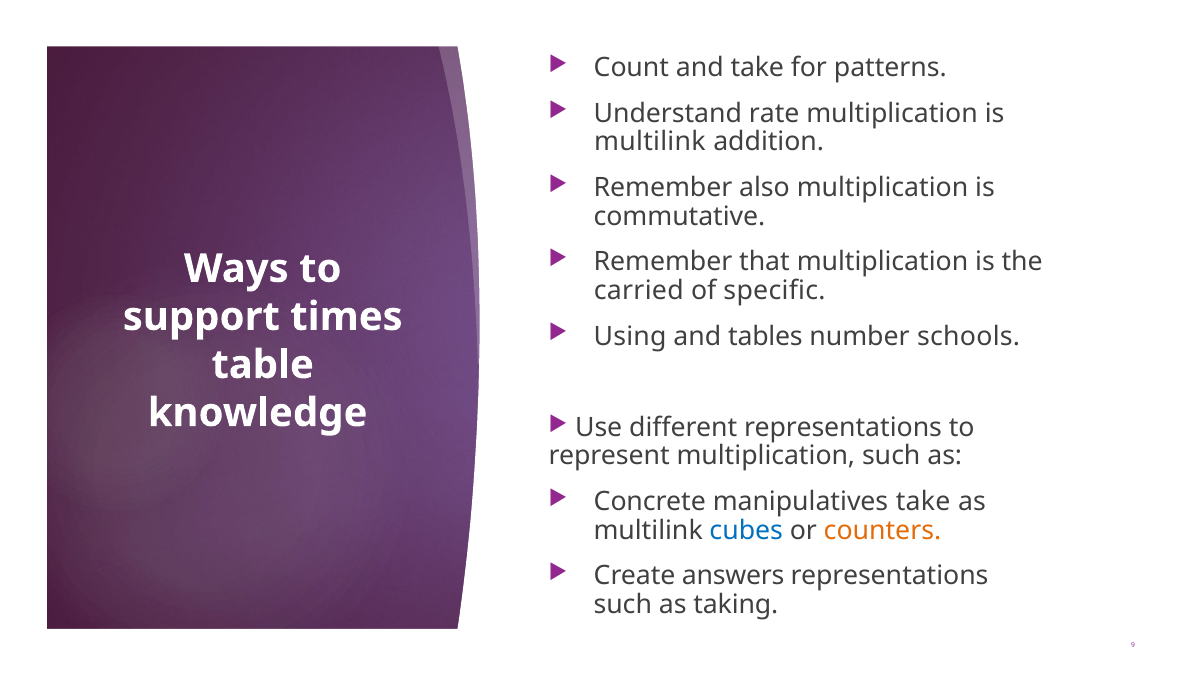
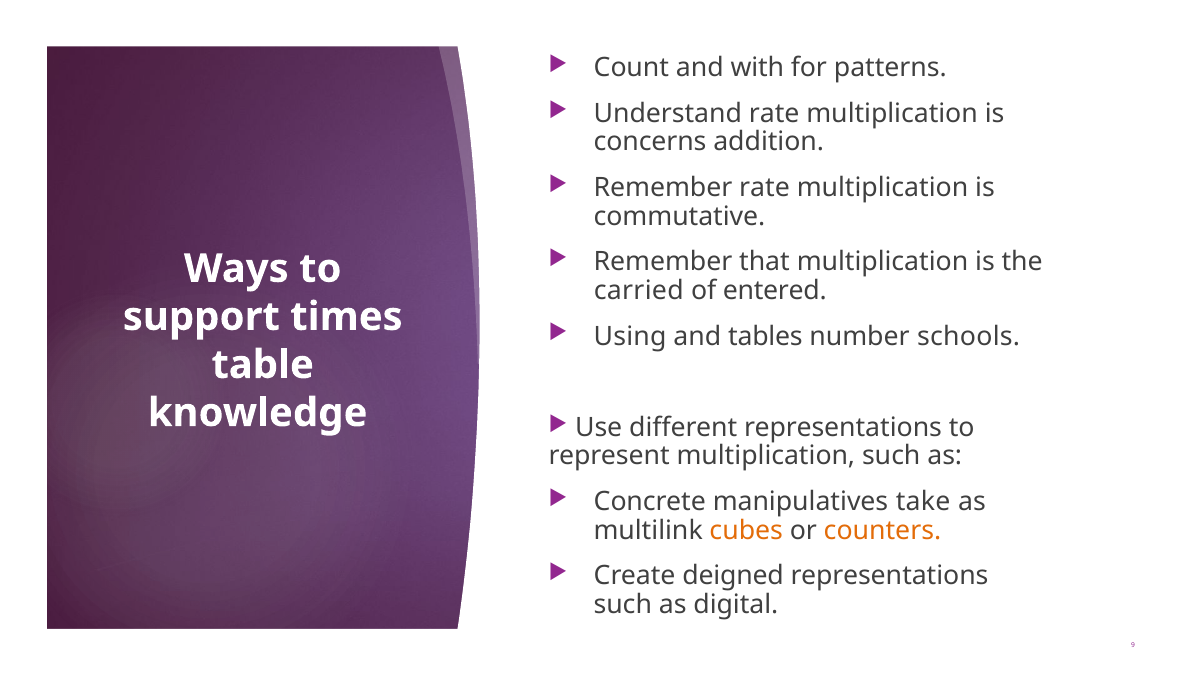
and take: take -> with (757, 68)
multilink: multilink -> concerns (650, 142)
Remember also: also -> rate (764, 188)
specific: specific -> entered (775, 291)
cubes colour: blue -> orange (746, 531)
answers: answers -> deigned (733, 576)
taking: taking -> digital (736, 605)
